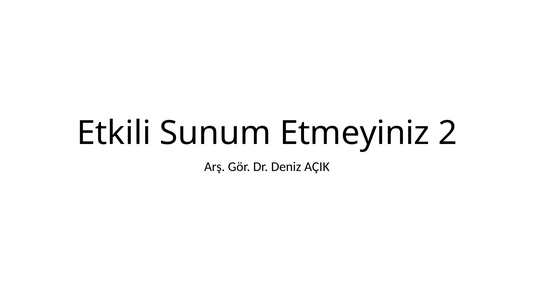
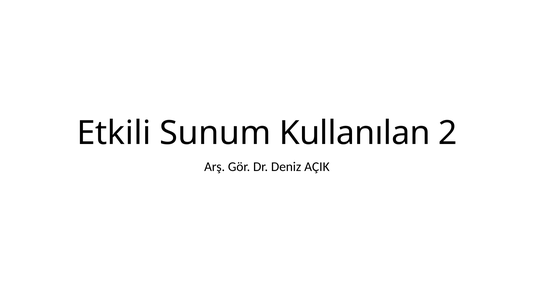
Etmeyiniz: Etmeyiniz -> Kullanılan (355, 133)
